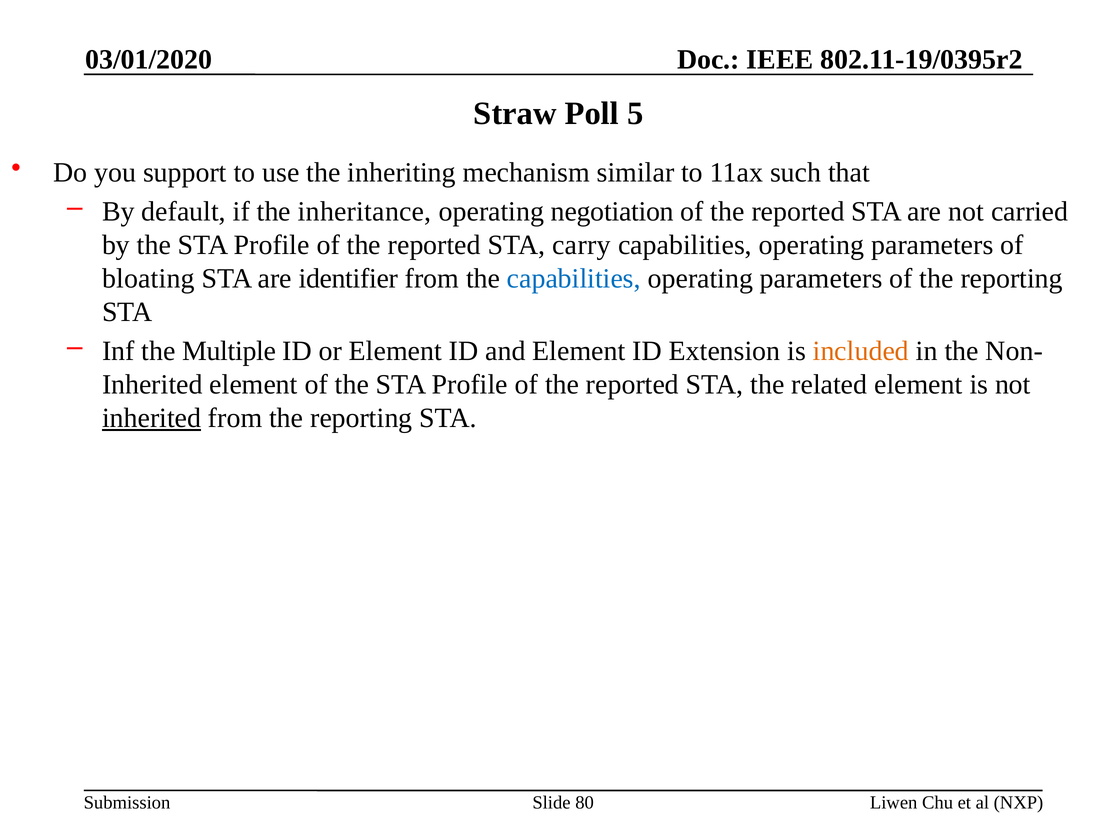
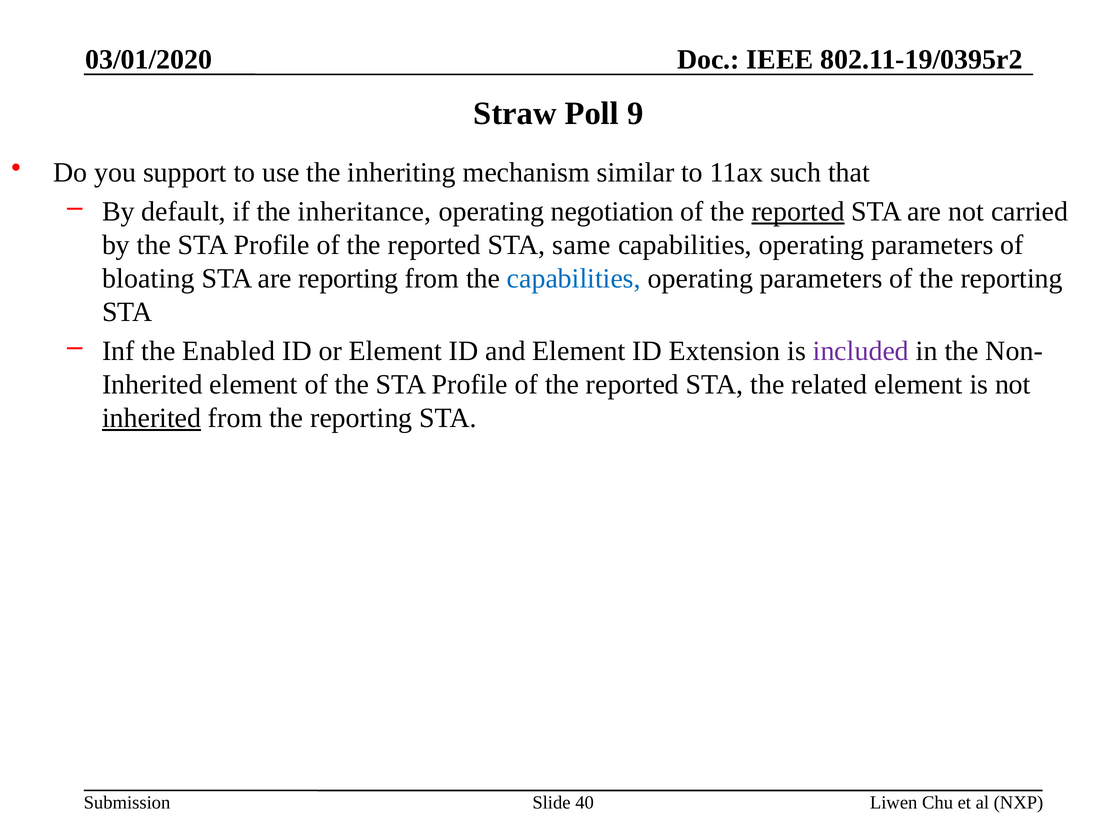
5: 5 -> 9 (635, 114)
reported underline: none -> present (798, 212)
carry: carry -> same (581, 245)
are identifier: identifier -> reporting (348, 279)
Multiple: Multiple -> Enabled (229, 351)
included colour: orange -> purple (861, 351)
80: 80 -> 40 (585, 803)
